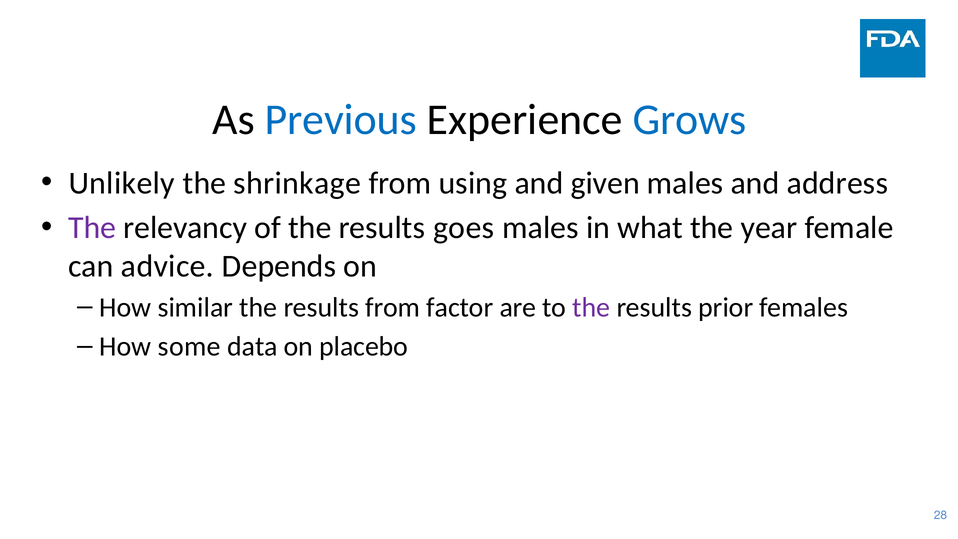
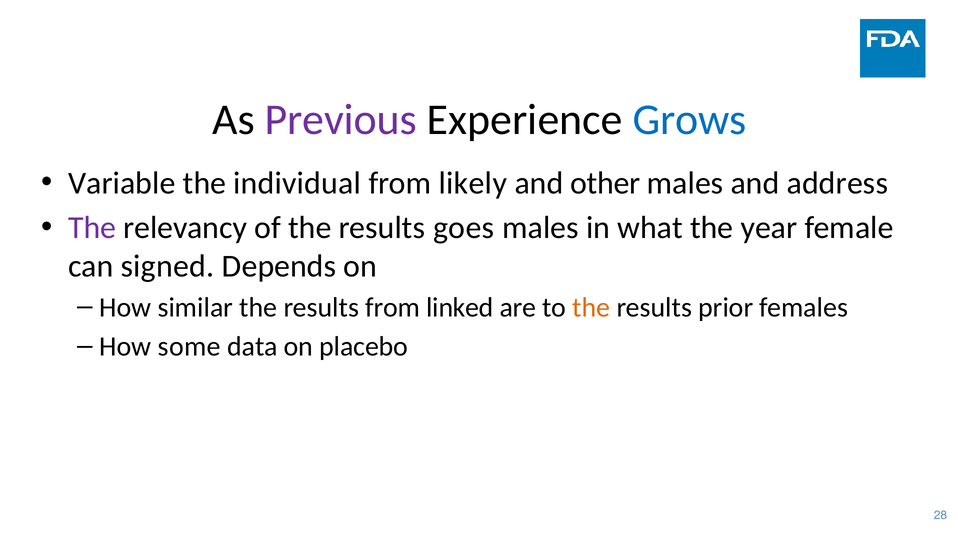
Previous colour: blue -> purple (341, 120)
Unlikely: Unlikely -> Variable (122, 183)
shrinkage: shrinkage -> individual (297, 183)
using: using -> likely (473, 183)
given: given -> other (605, 183)
advice: advice -> signed (168, 266)
factor: factor -> linked (460, 307)
the colour: purple -> orange (591, 307)
